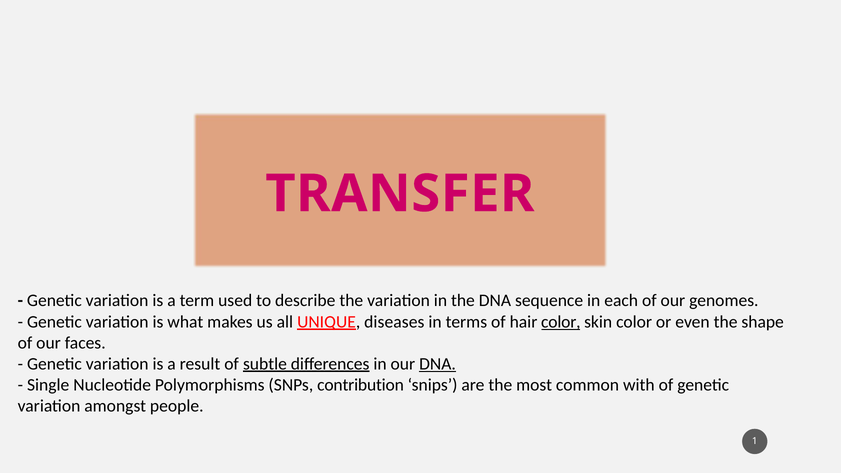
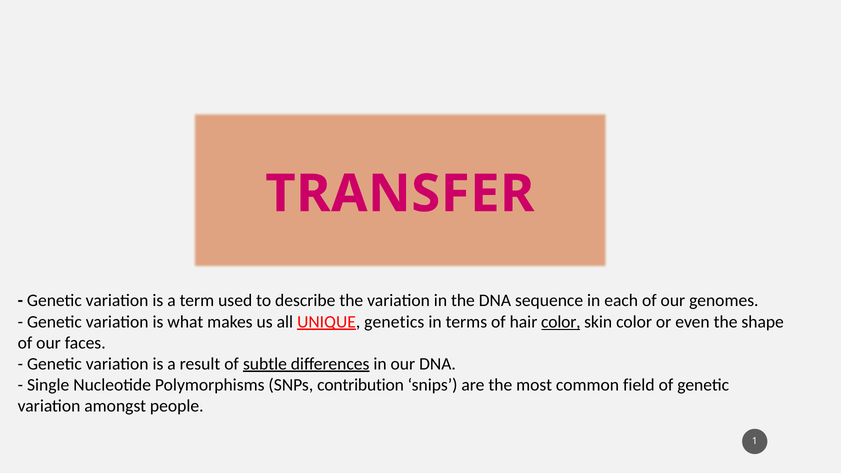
diseases: diseases -> genetics (394, 322)
DNA underline: present -> none (438, 364)
with: with -> field (639, 385)
